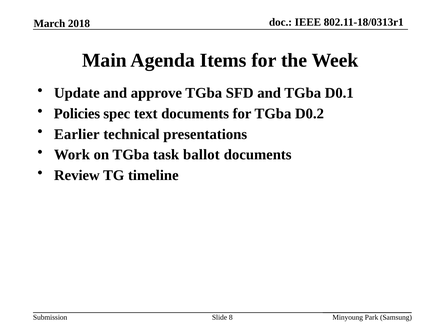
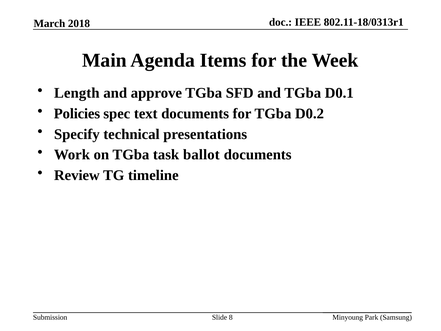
Update: Update -> Length (77, 93)
Earlier: Earlier -> Specify (77, 134)
